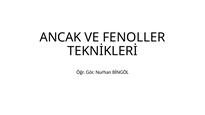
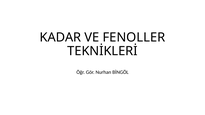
ANCAK: ANCAK -> KADAR (60, 37)
